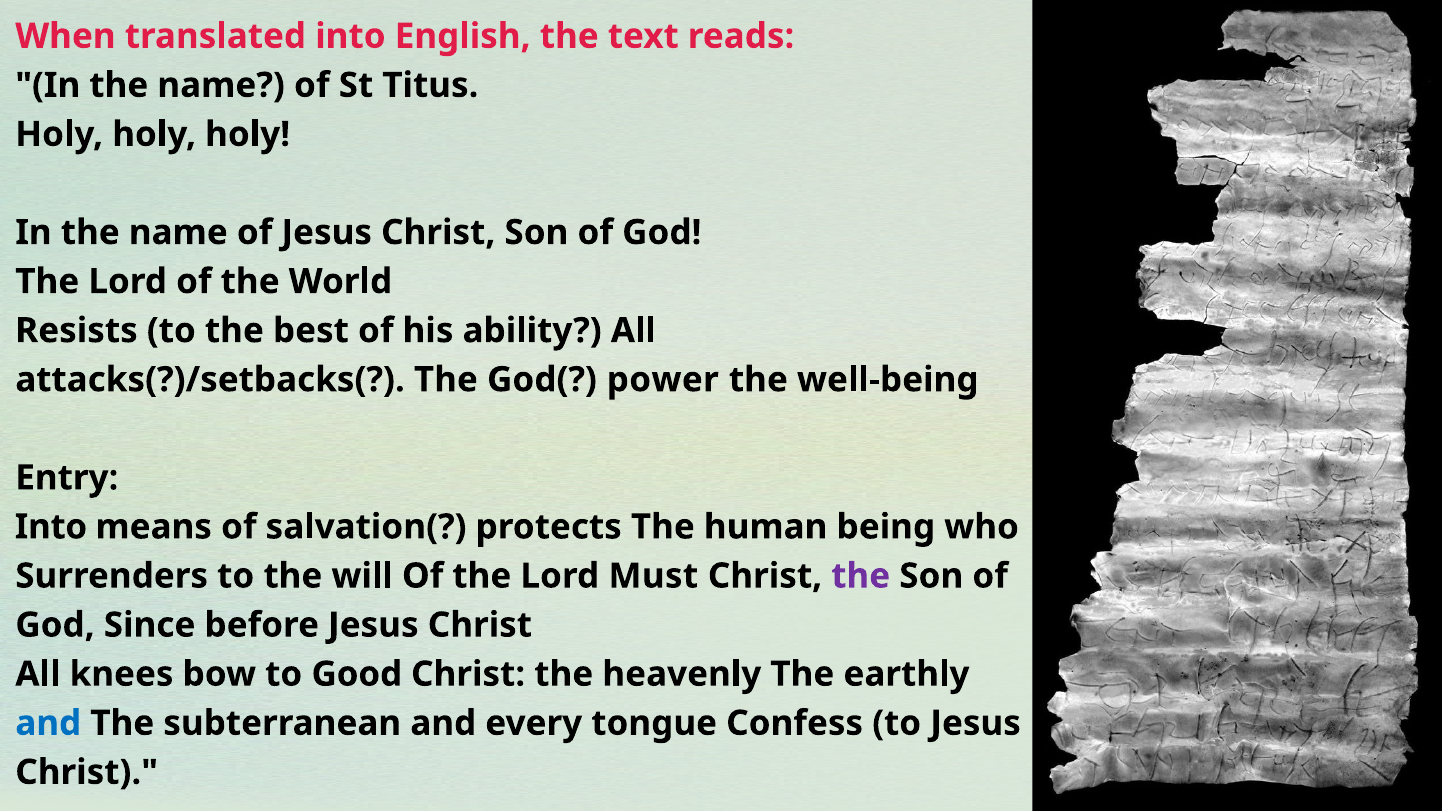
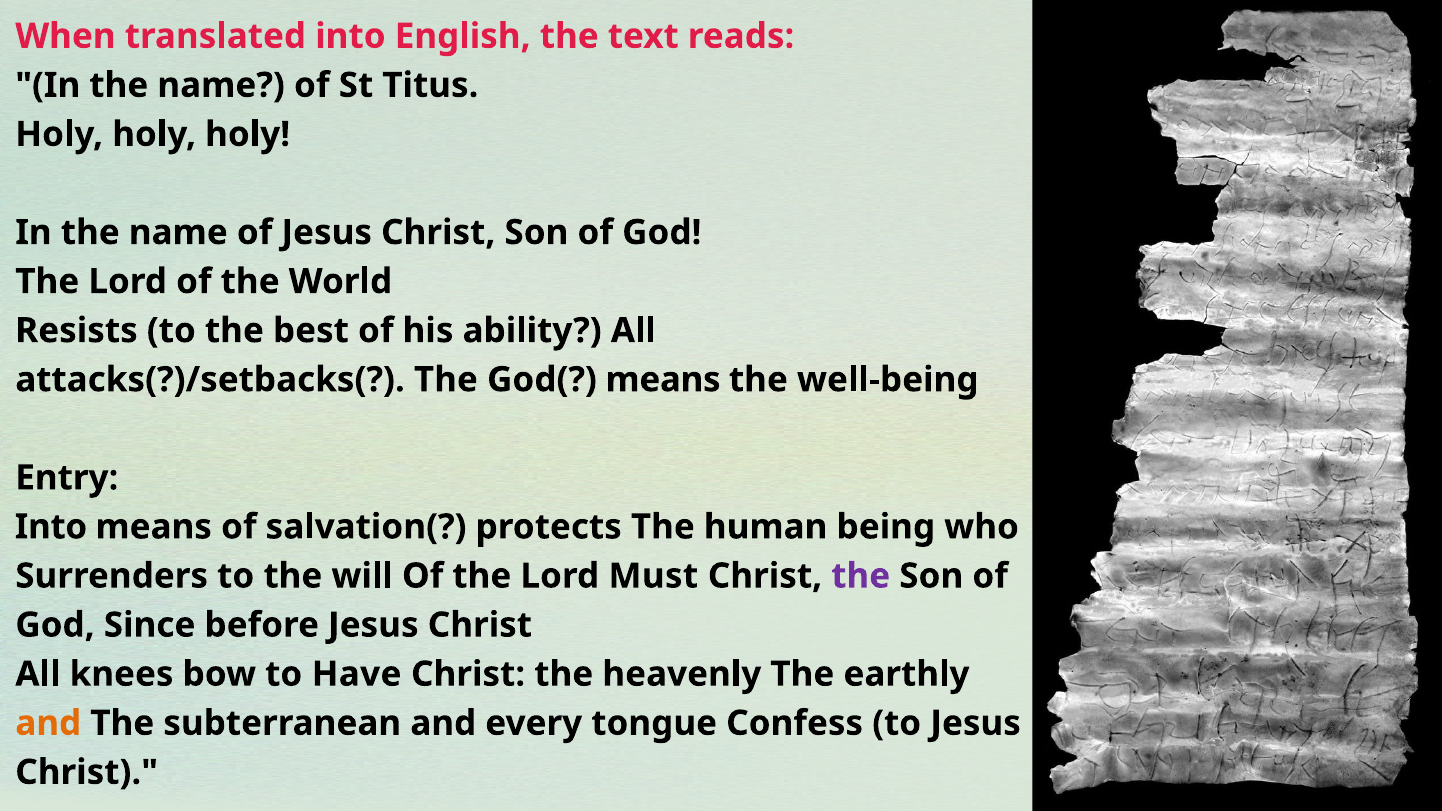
God( power: power -> means (663, 380)
Good: Good -> Have (357, 674)
and colour: blue -> orange (48, 723)
